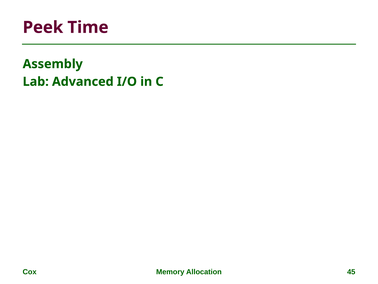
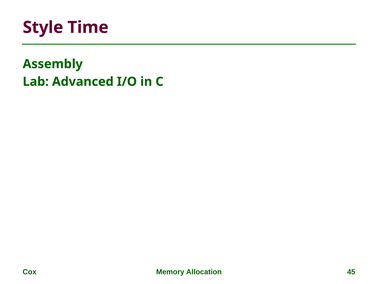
Peek: Peek -> Style (43, 27)
